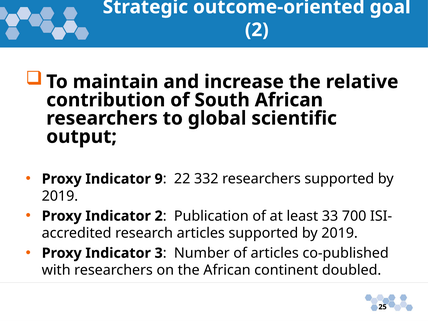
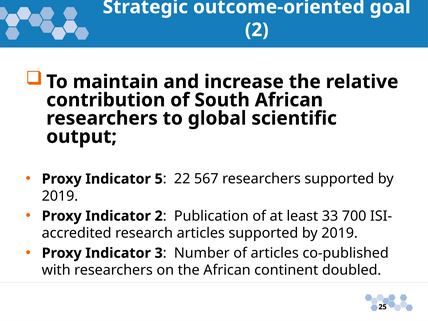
9: 9 -> 5 (159, 179)
332: 332 -> 567 (206, 179)
